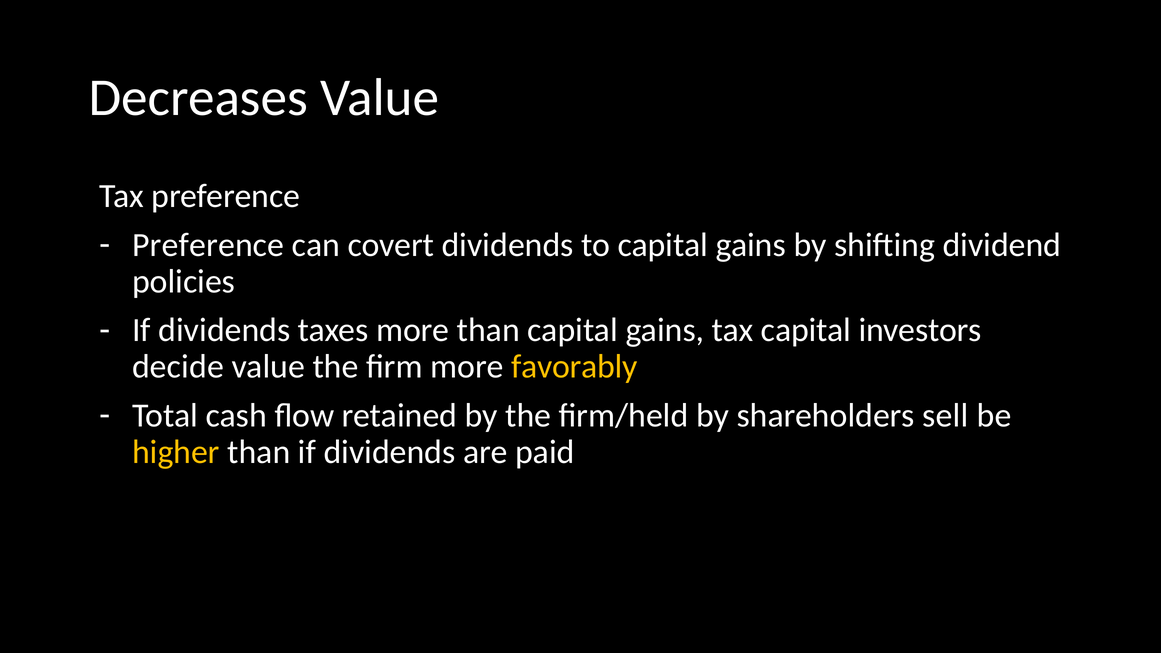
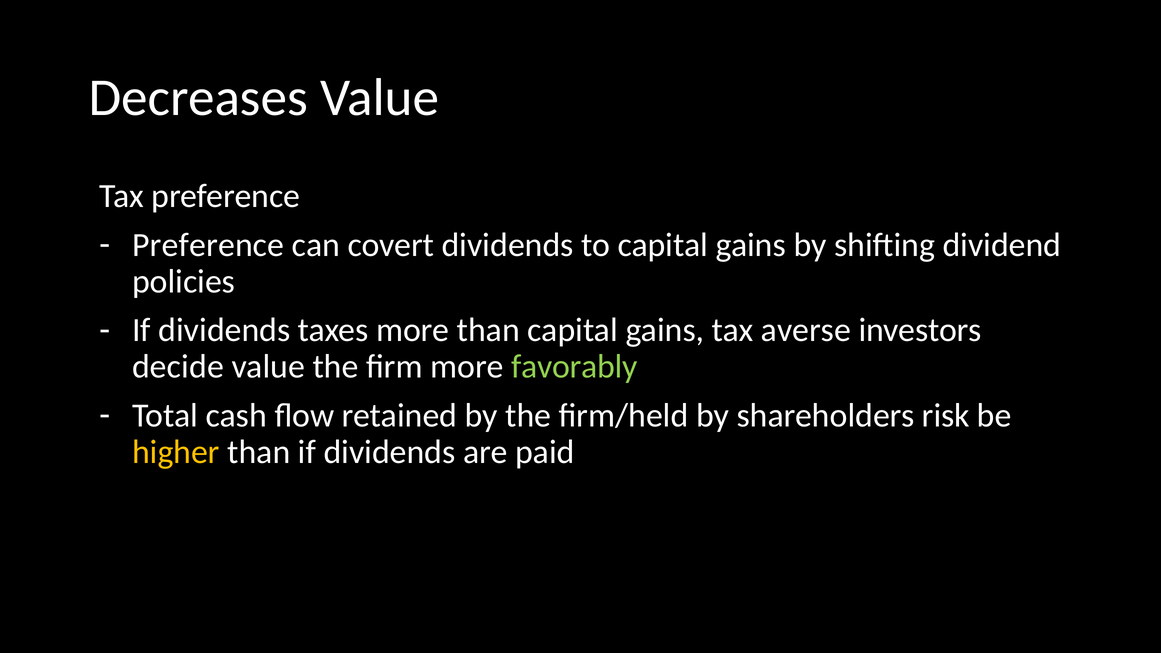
tax capital: capital -> averse (806, 330)
favorably colour: yellow -> light green (574, 367)
sell: sell -> risk (946, 415)
